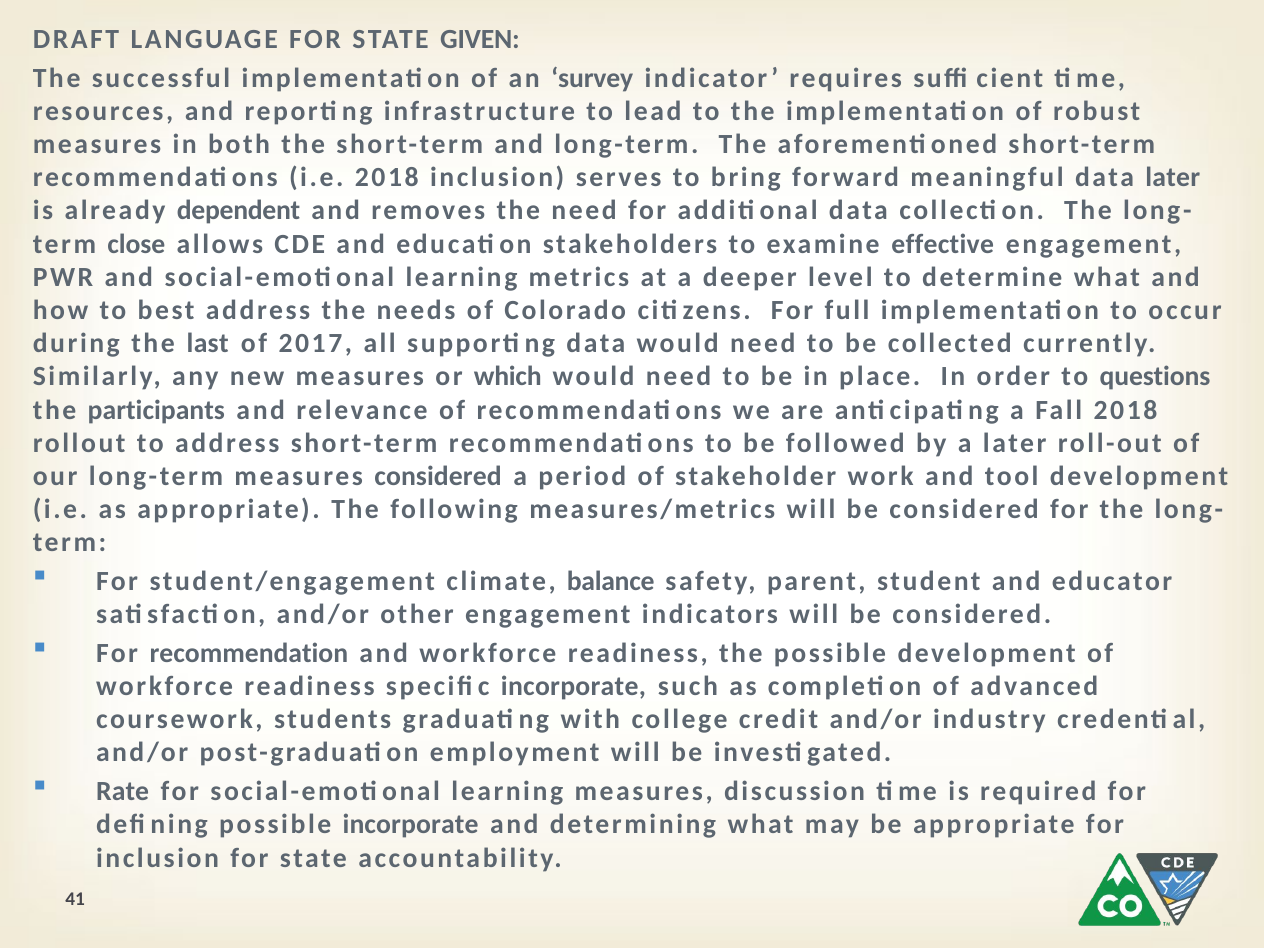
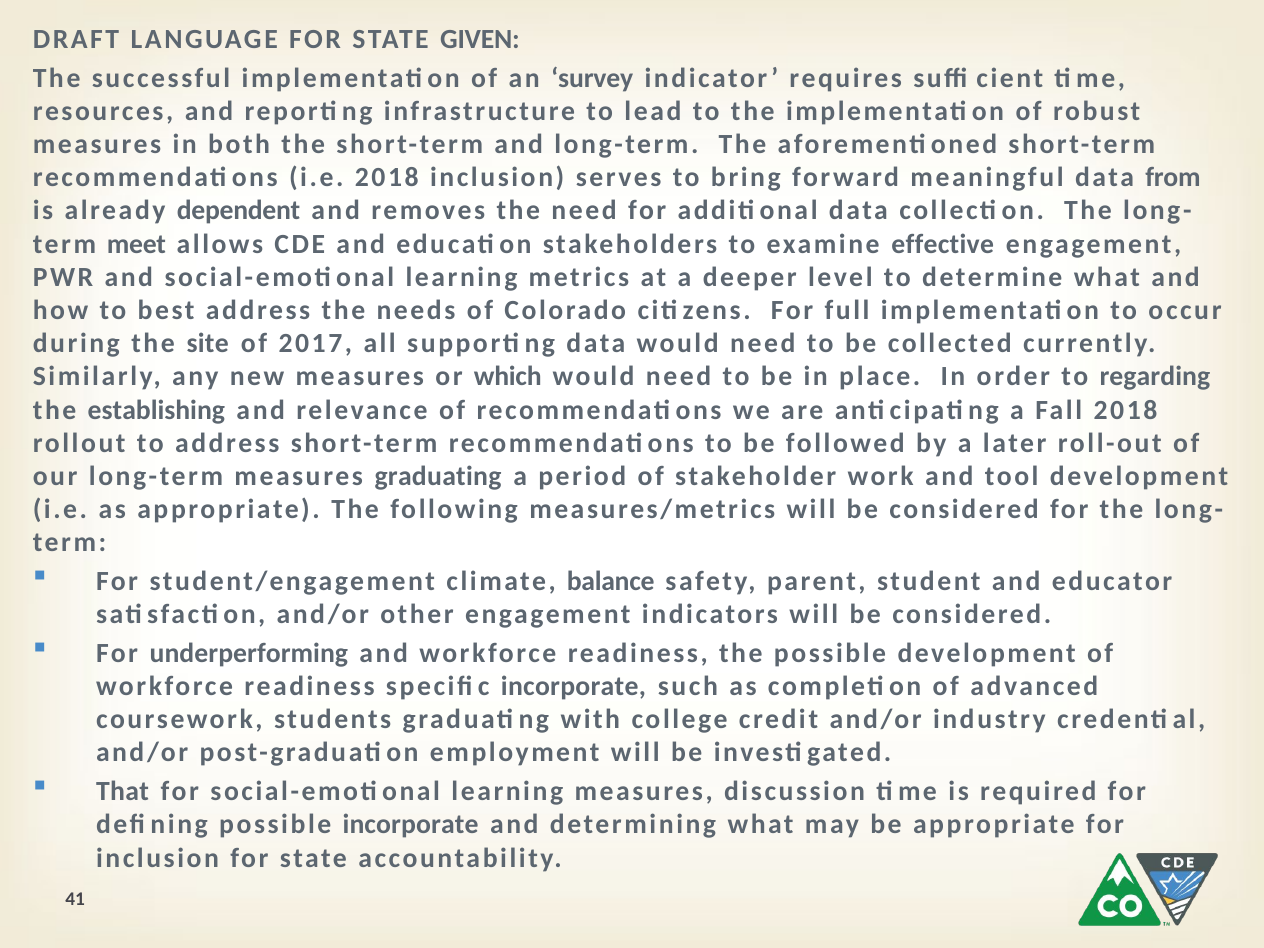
data later: later -> from (1173, 178)
close: close -> meet (136, 244)
last: last -> site (208, 343)
questions: questions -> regarding (1155, 377)
participants: participants -> establishing (156, 410)
measures considered: considered -> graduating (438, 476)
recommendation: recommendation -> underperforming (249, 653)
Rate: Rate -> That (123, 792)
